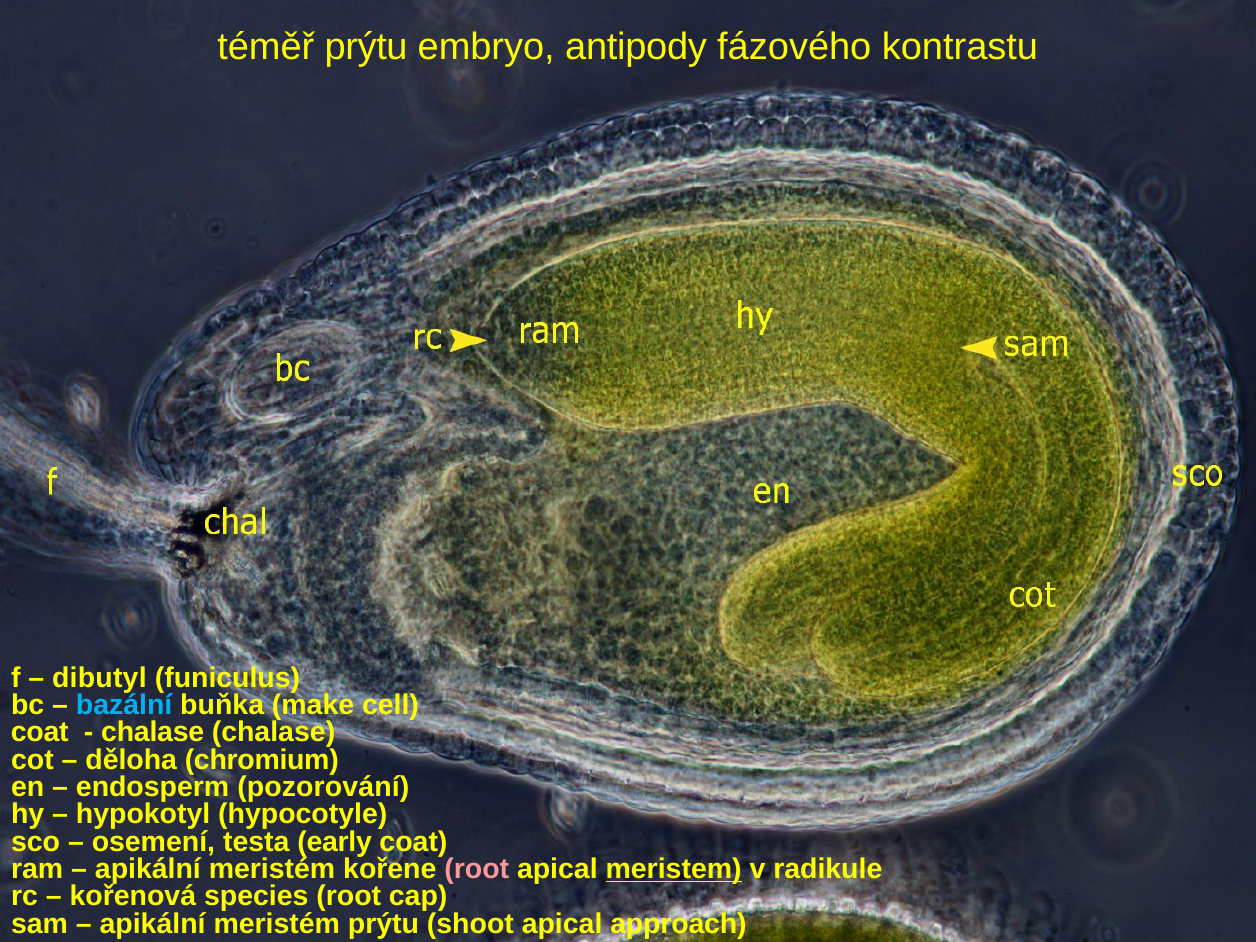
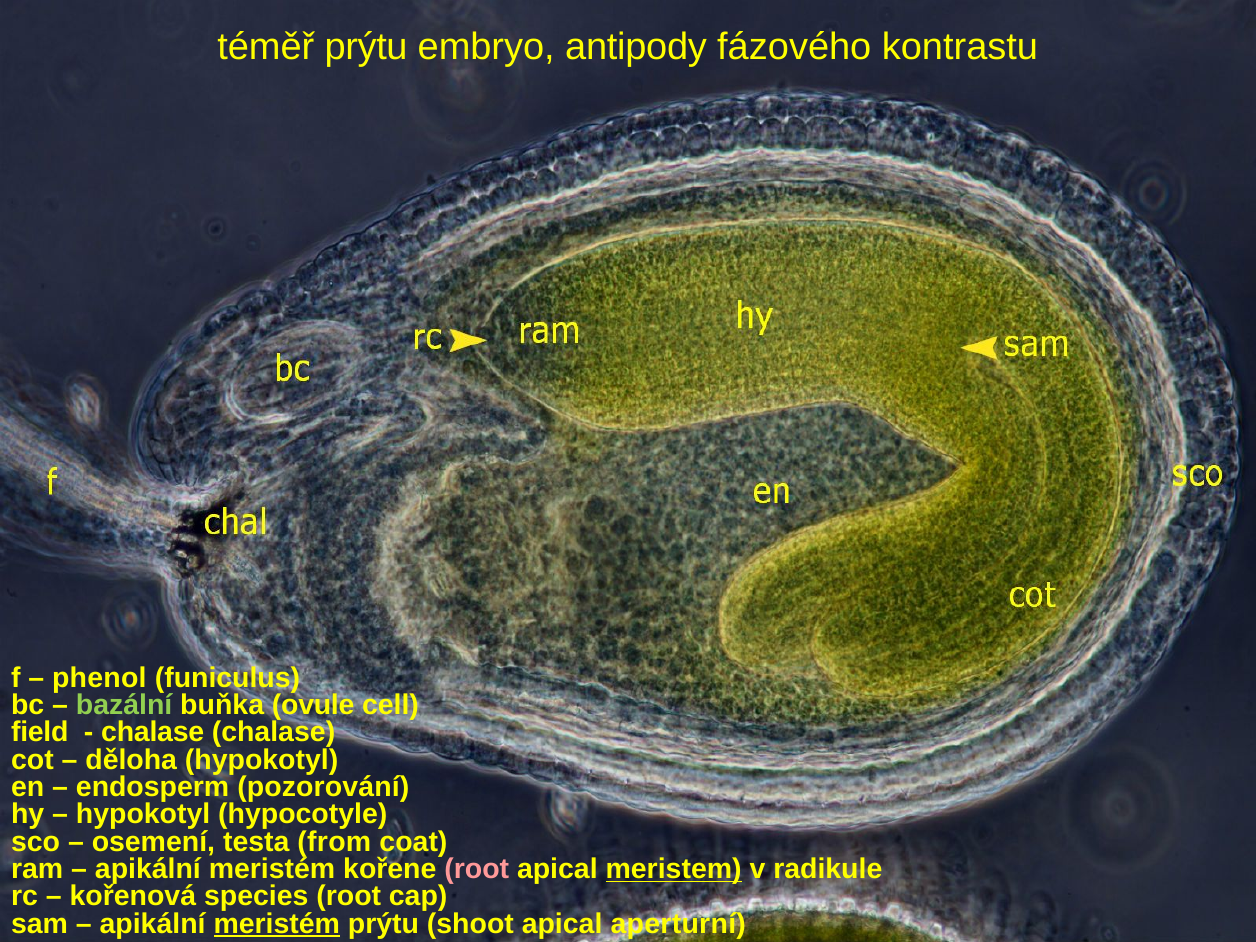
dibutyl: dibutyl -> phenol (99, 678)
bazální colour: light blue -> light green (124, 705)
make: make -> ovule (313, 705)
coat: coat -> field (40, 732)
děloha chromium: chromium -> hypokotyl (262, 760)
early: early -> from (334, 842)
meristém underline: none -> present (277, 924)
approach: approach -> aperturní (678, 924)
